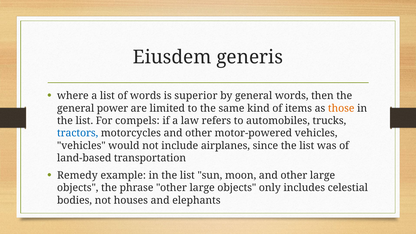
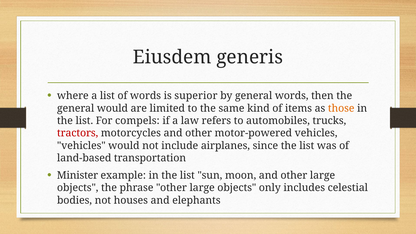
general power: power -> would (112, 108)
tractors colour: blue -> red (78, 133)
Remedy: Remedy -> Minister (77, 175)
